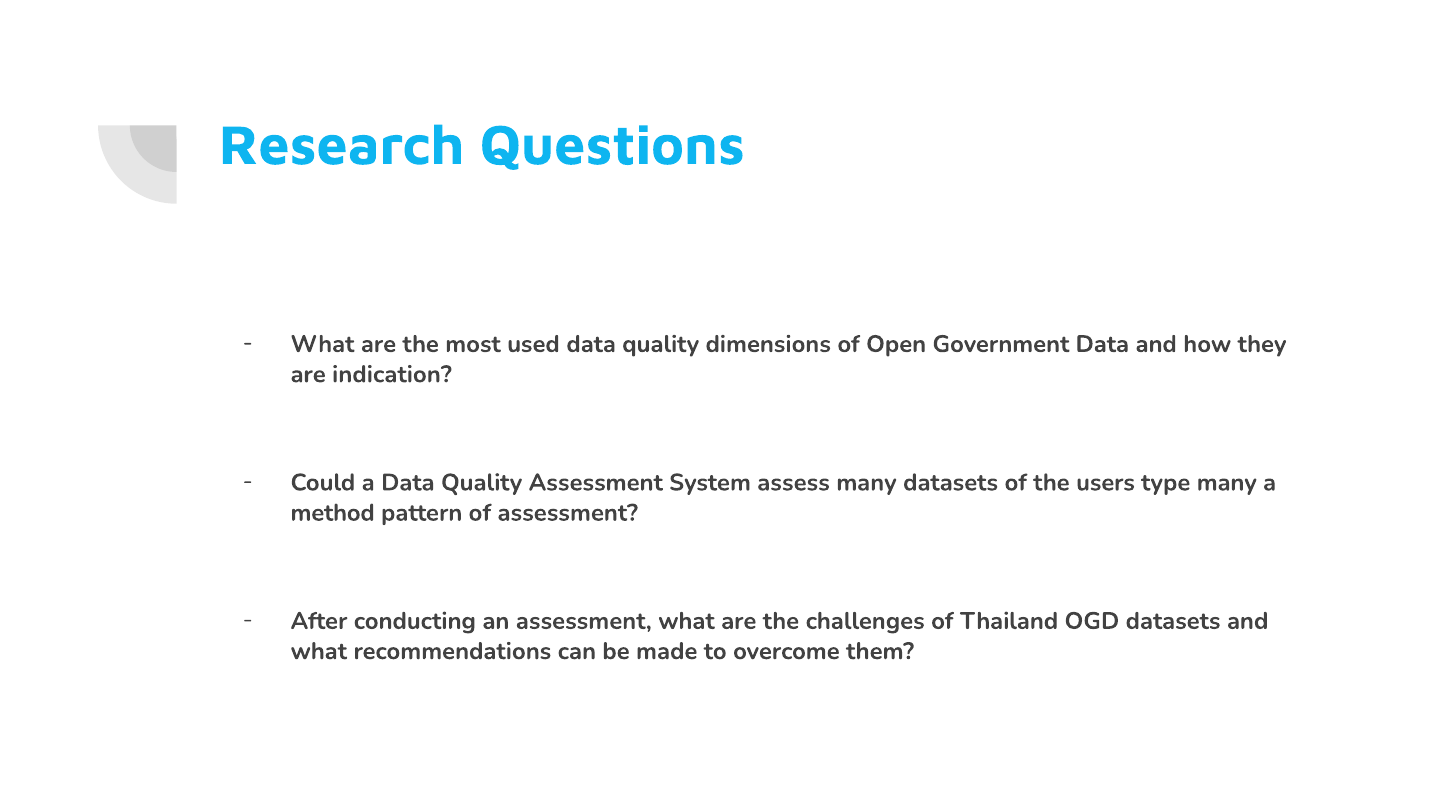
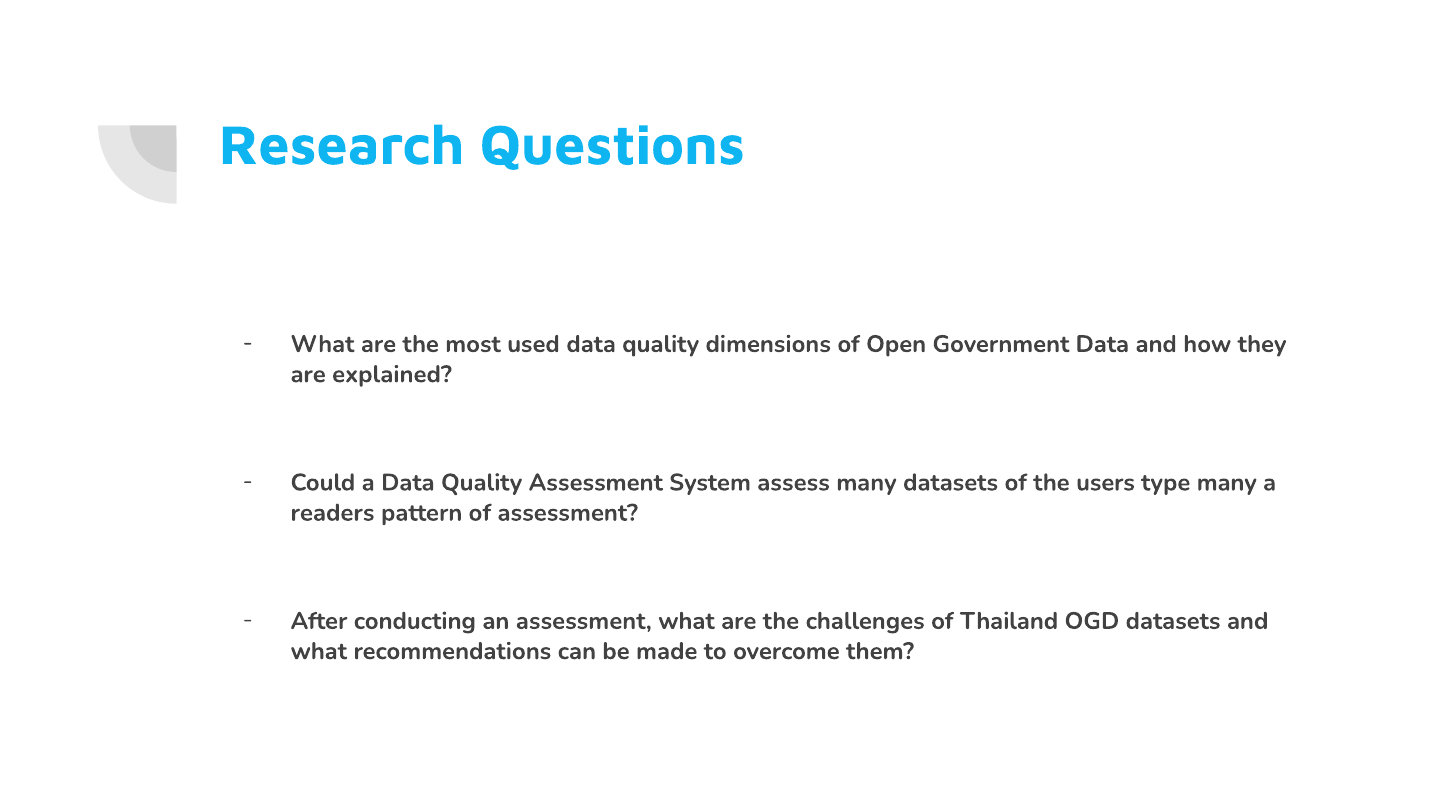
indication: indication -> explained (392, 374)
method: method -> readers (333, 513)
